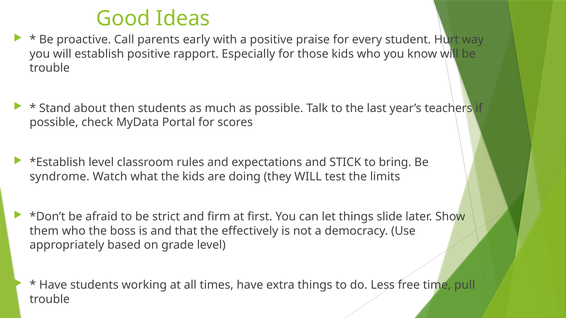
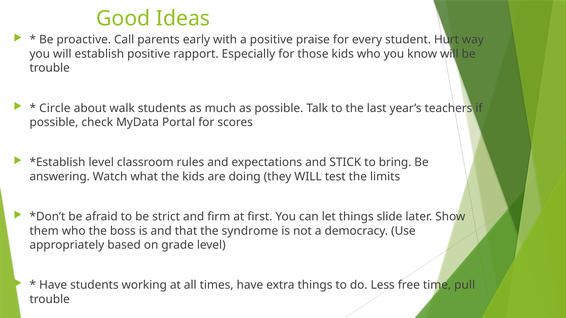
Stand: Stand -> Circle (55, 108)
then: then -> walk (122, 108)
syndrome: syndrome -> answering (60, 177)
effectively: effectively -> syndrome (250, 231)
